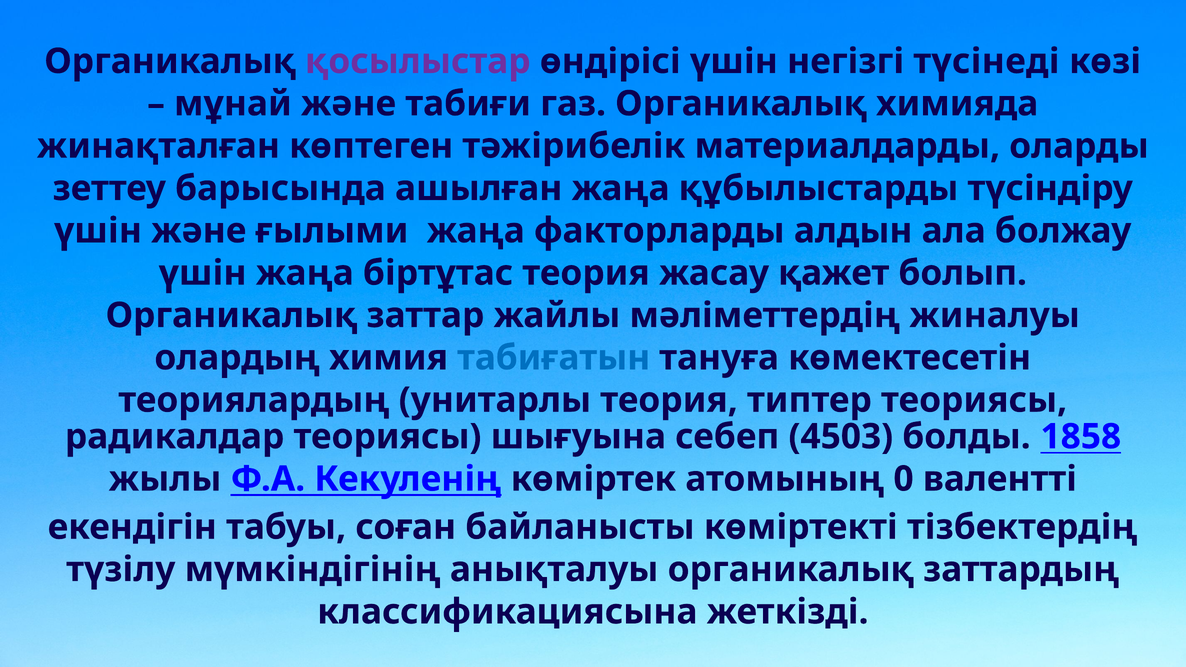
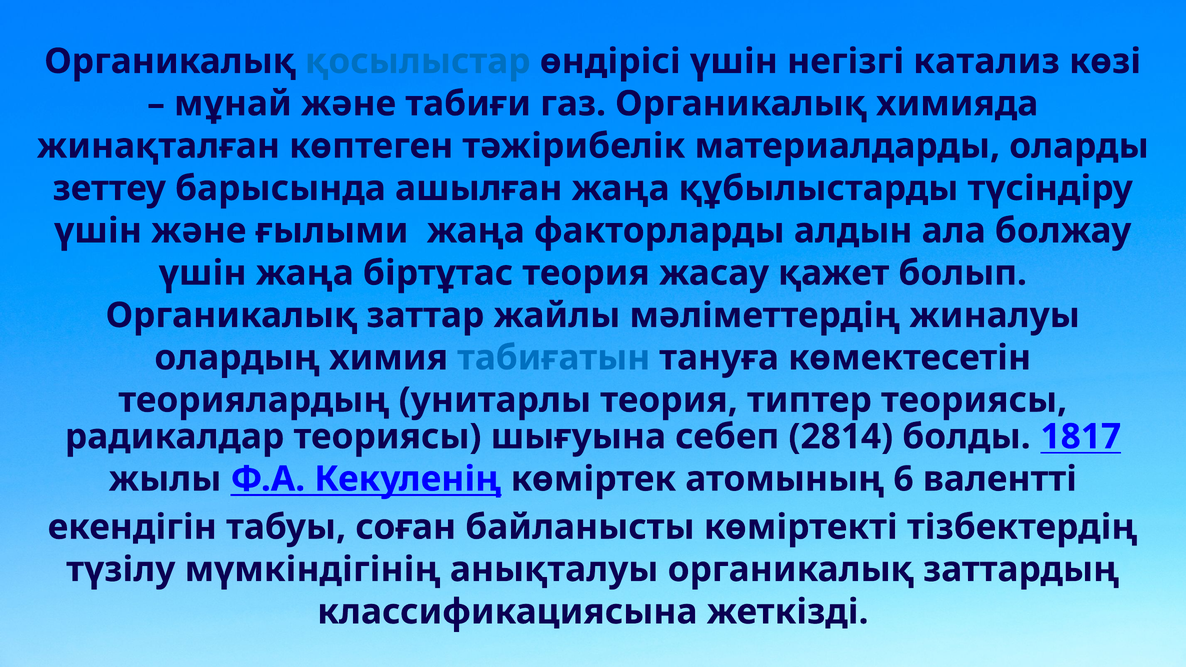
қосылыстар colour: purple -> blue (418, 61)
түсінеді: түсінеді -> катализ (987, 61)
4503: 4503 -> 2814 (841, 437)
1858: 1858 -> 1817 (1081, 437)
0: 0 -> 6 (904, 479)
